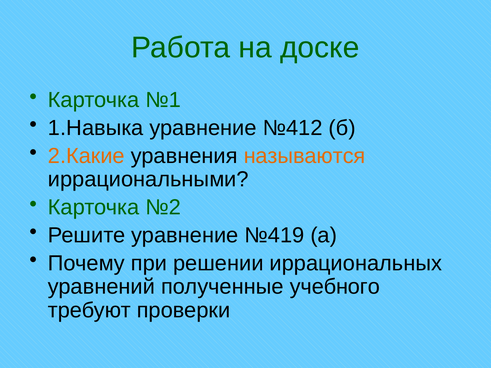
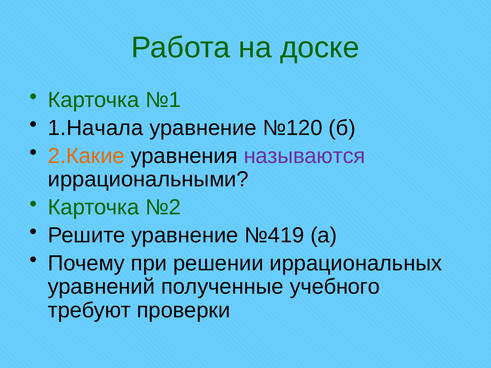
1.Навыка: 1.Навыка -> 1.Начала (96, 128)
№412: №412 -> №120 (293, 128)
называются colour: orange -> purple (305, 156)
